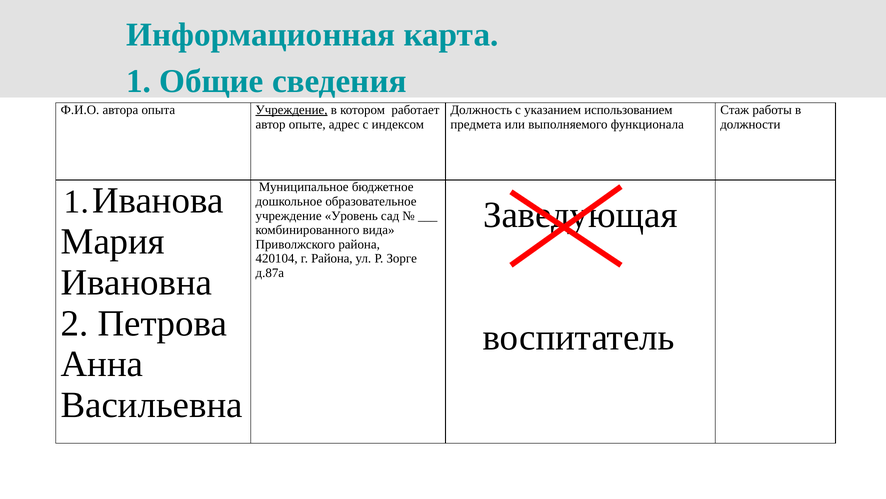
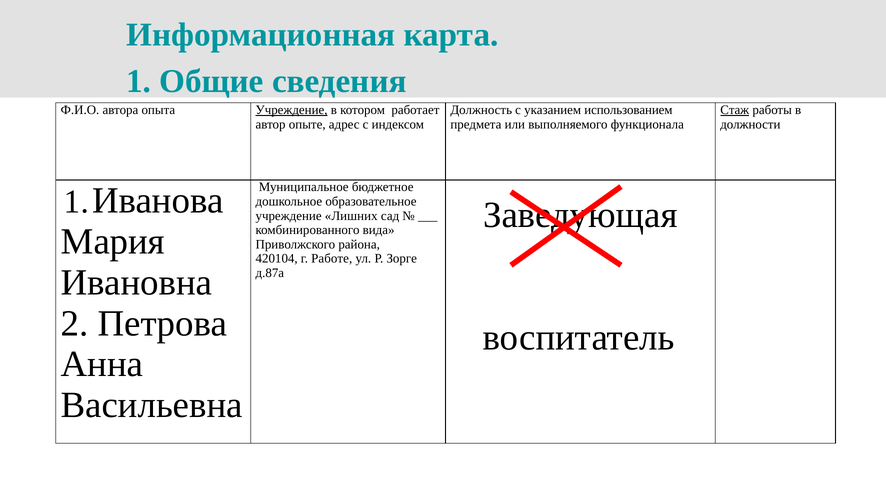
Стаж underline: none -> present (735, 110)
Уровень: Уровень -> Лишних (351, 215)
г Района: Района -> Работе (332, 258)
